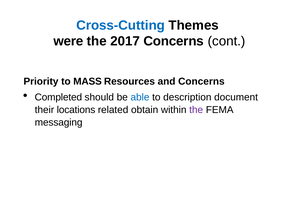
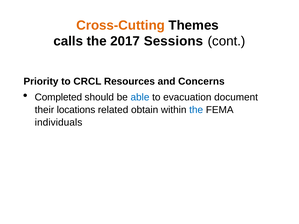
Cross-Cutting colour: blue -> orange (121, 25)
were: were -> calls (68, 41)
2017 Concerns: Concerns -> Sessions (173, 41)
MASS: MASS -> CRCL (87, 82)
description: description -> evacuation (187, 97)
the colour: purple -> blue (196, 110)
messaging: messaging -> individuals (59, 122)
